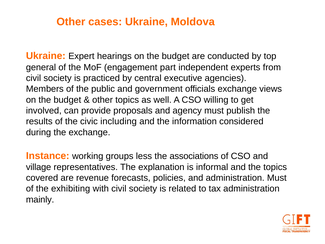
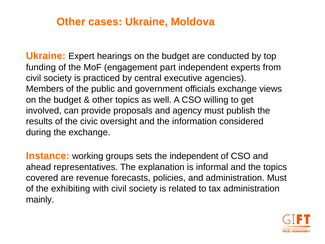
general: general -> funding (41, 67)
including: including -> oversight (119, 121)
less: less -> sets (144, 156)
the associations: associations -> independent (194, 156)
village: village -> ahead (39, 167)
